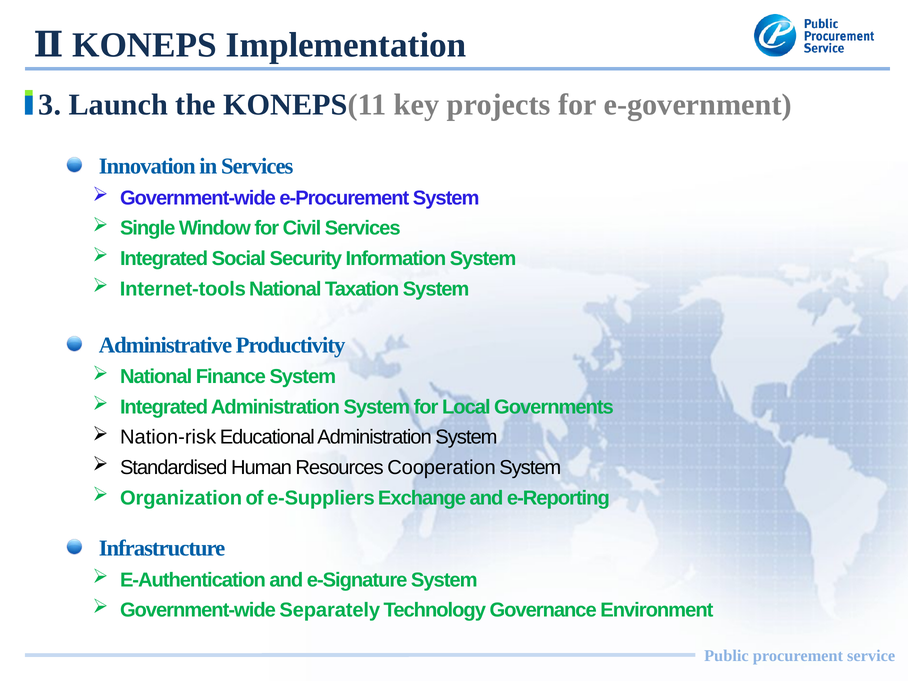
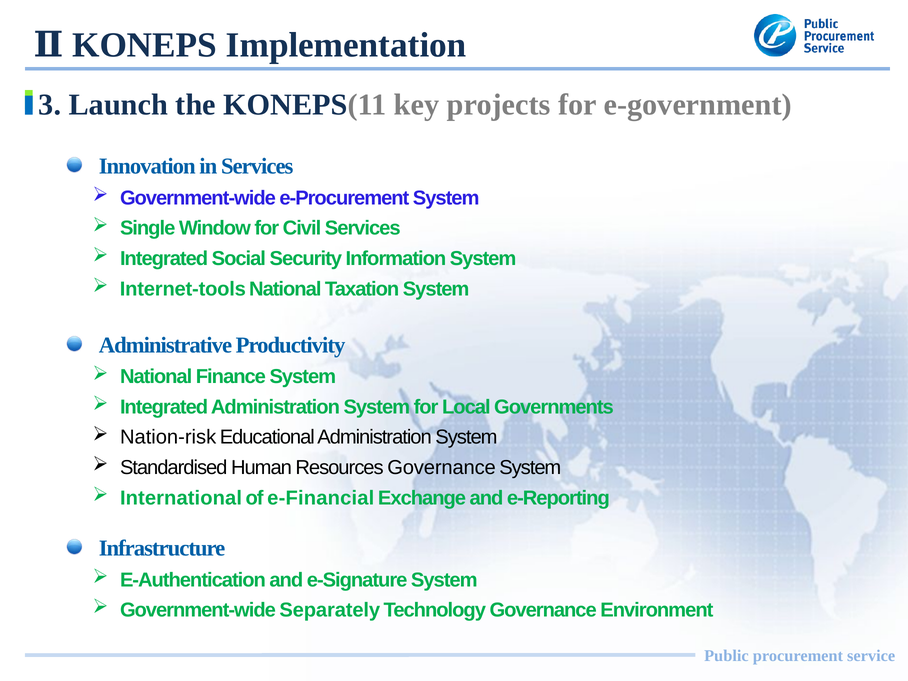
Resources Cooperation: Cooperation -> Governance (442, 468)
Organization: Organization -> International (181, 498)
e-Suppliers: e-Suppliers -> e-Financial (321, 498)
